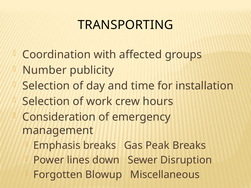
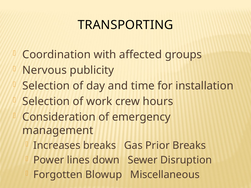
Number: Number -> Nervous (45, 70)
Emphasis: Emphasis -> Increases (57, 146)
Peak: Peak -> Prior (158, 146)
